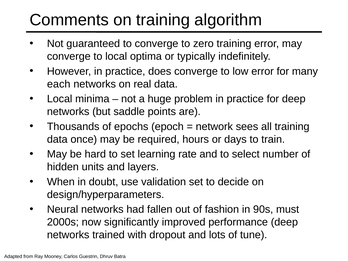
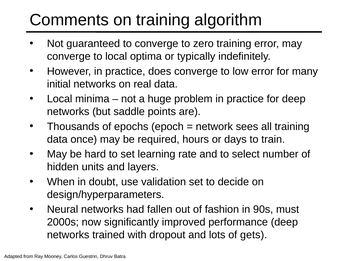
each: each -> initial (59, 84)
tune: tune -> gets (254, 235)
